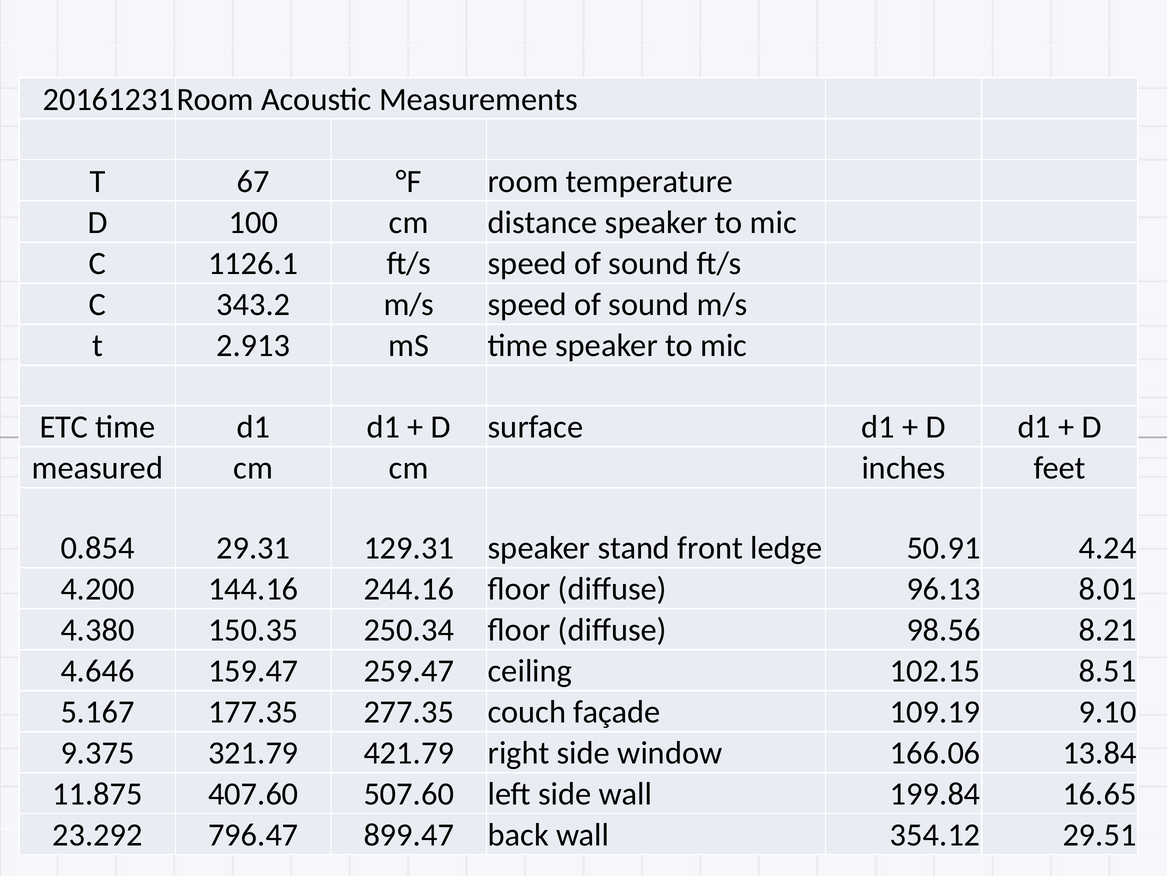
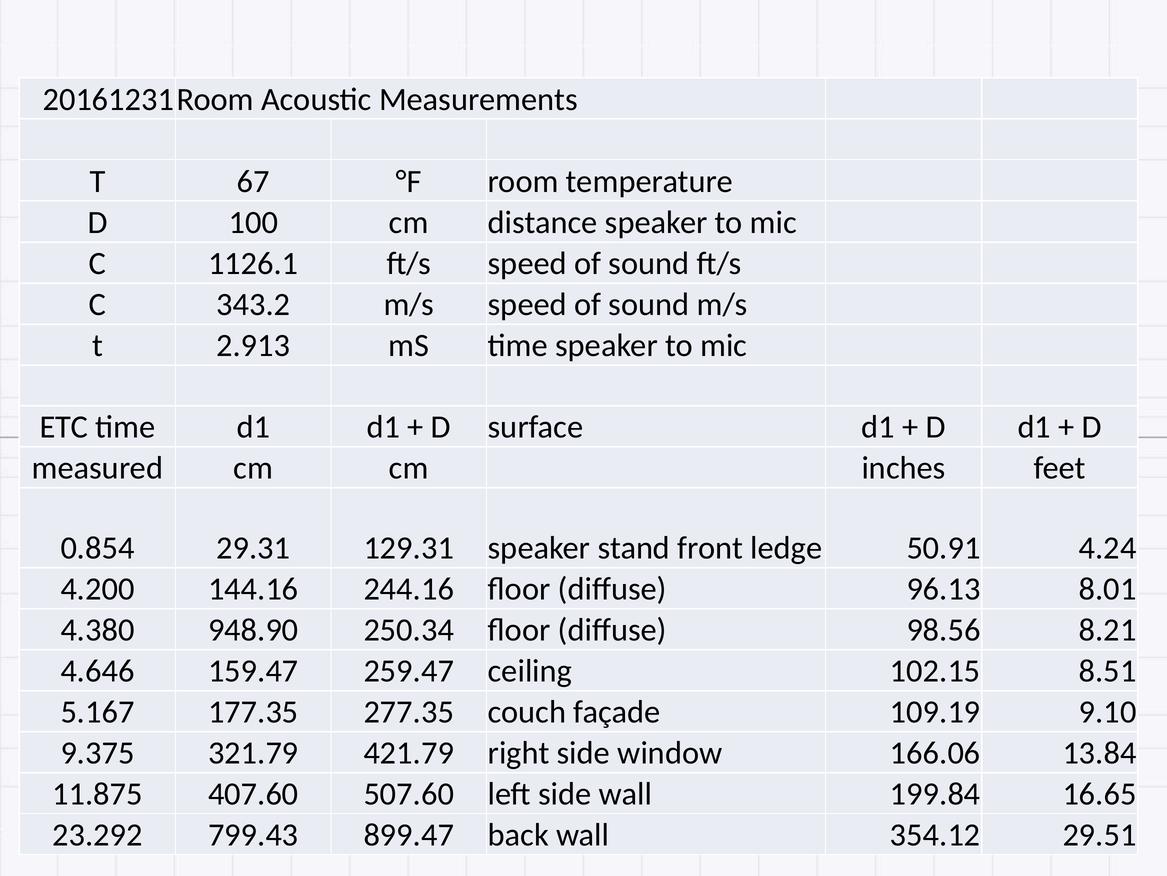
150.35: 150.35 -> 948.90 (253, 630)
796.47: 796.47 -> 799.43 (253, 834)
